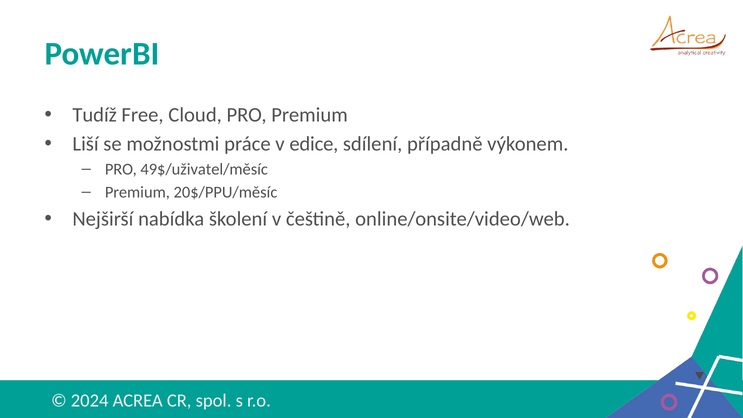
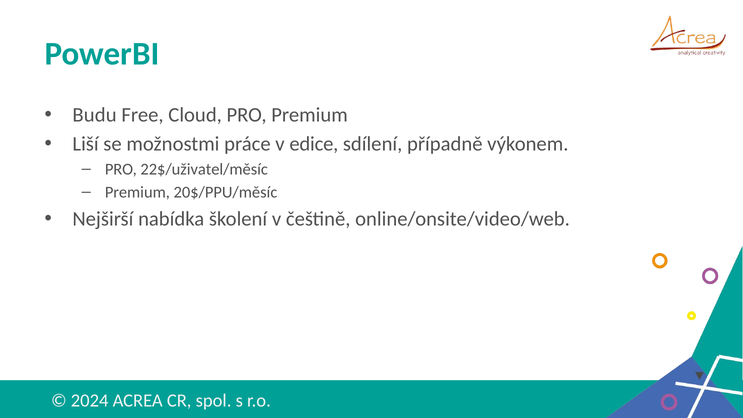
Tudíž: Tudíž -> Budu (95, 115)
49$/uživatel/měsíc: 49$/uživatel/měsíc -> 22$/uživatel/měsíc (204, 169)
